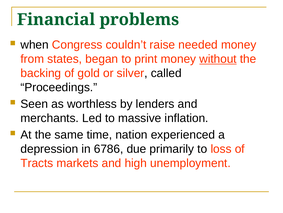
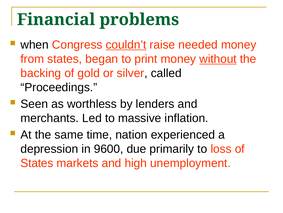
couldn’t underline: none -> present (126, 45)
6786: 6786 -> 9600 (109, 148)
Tracts: Tracts -> States (37, 163)
